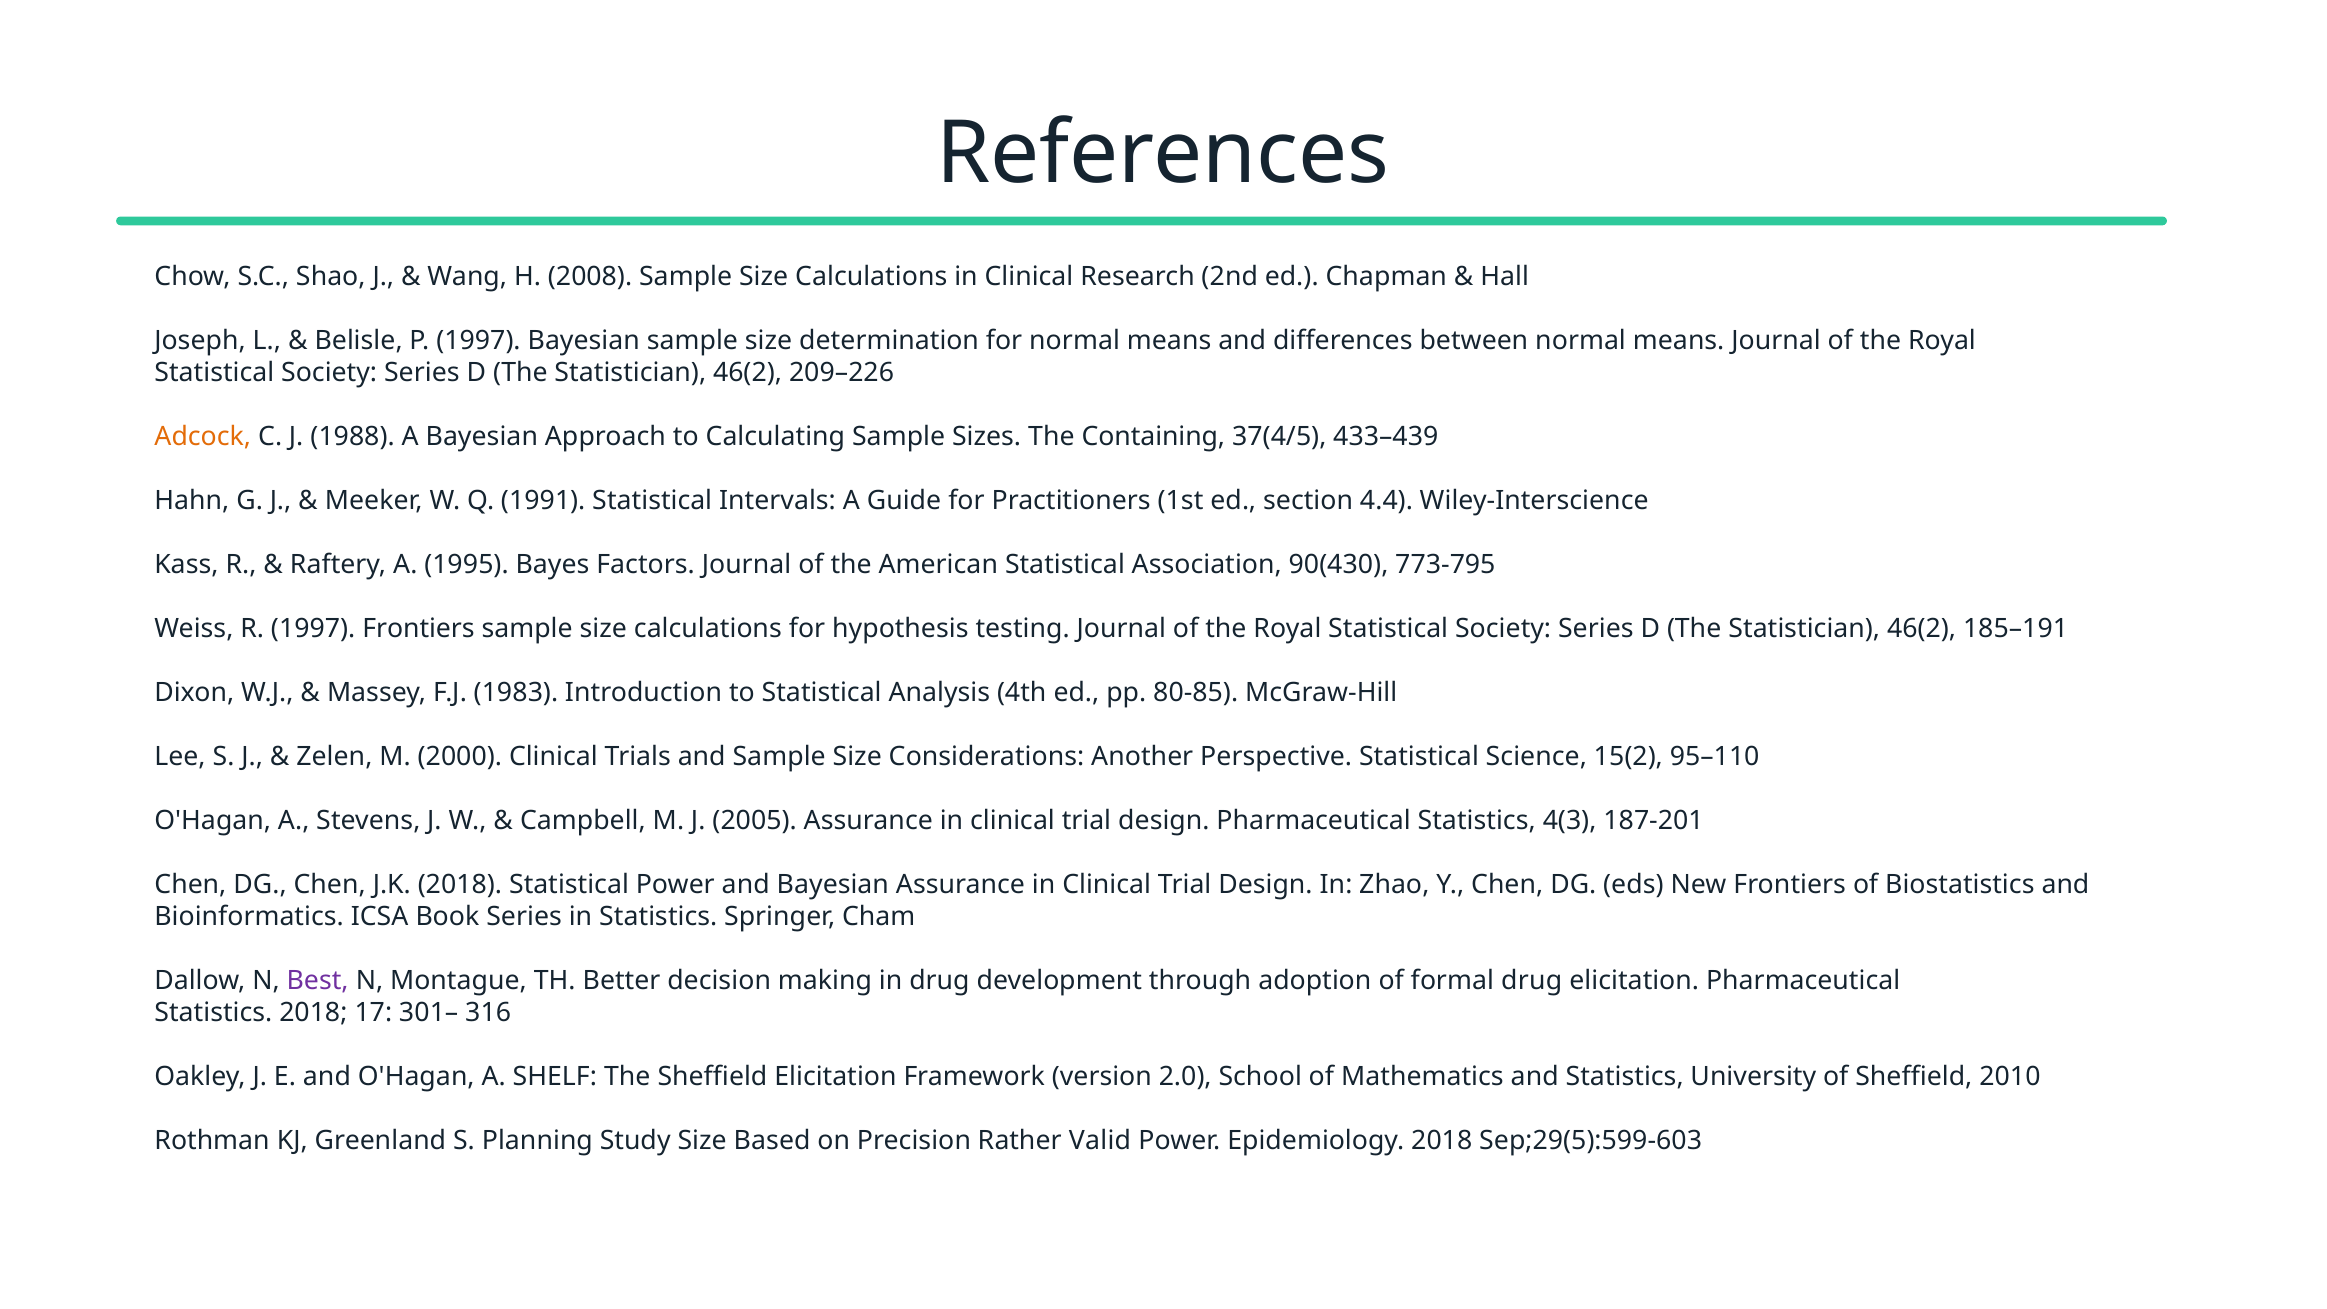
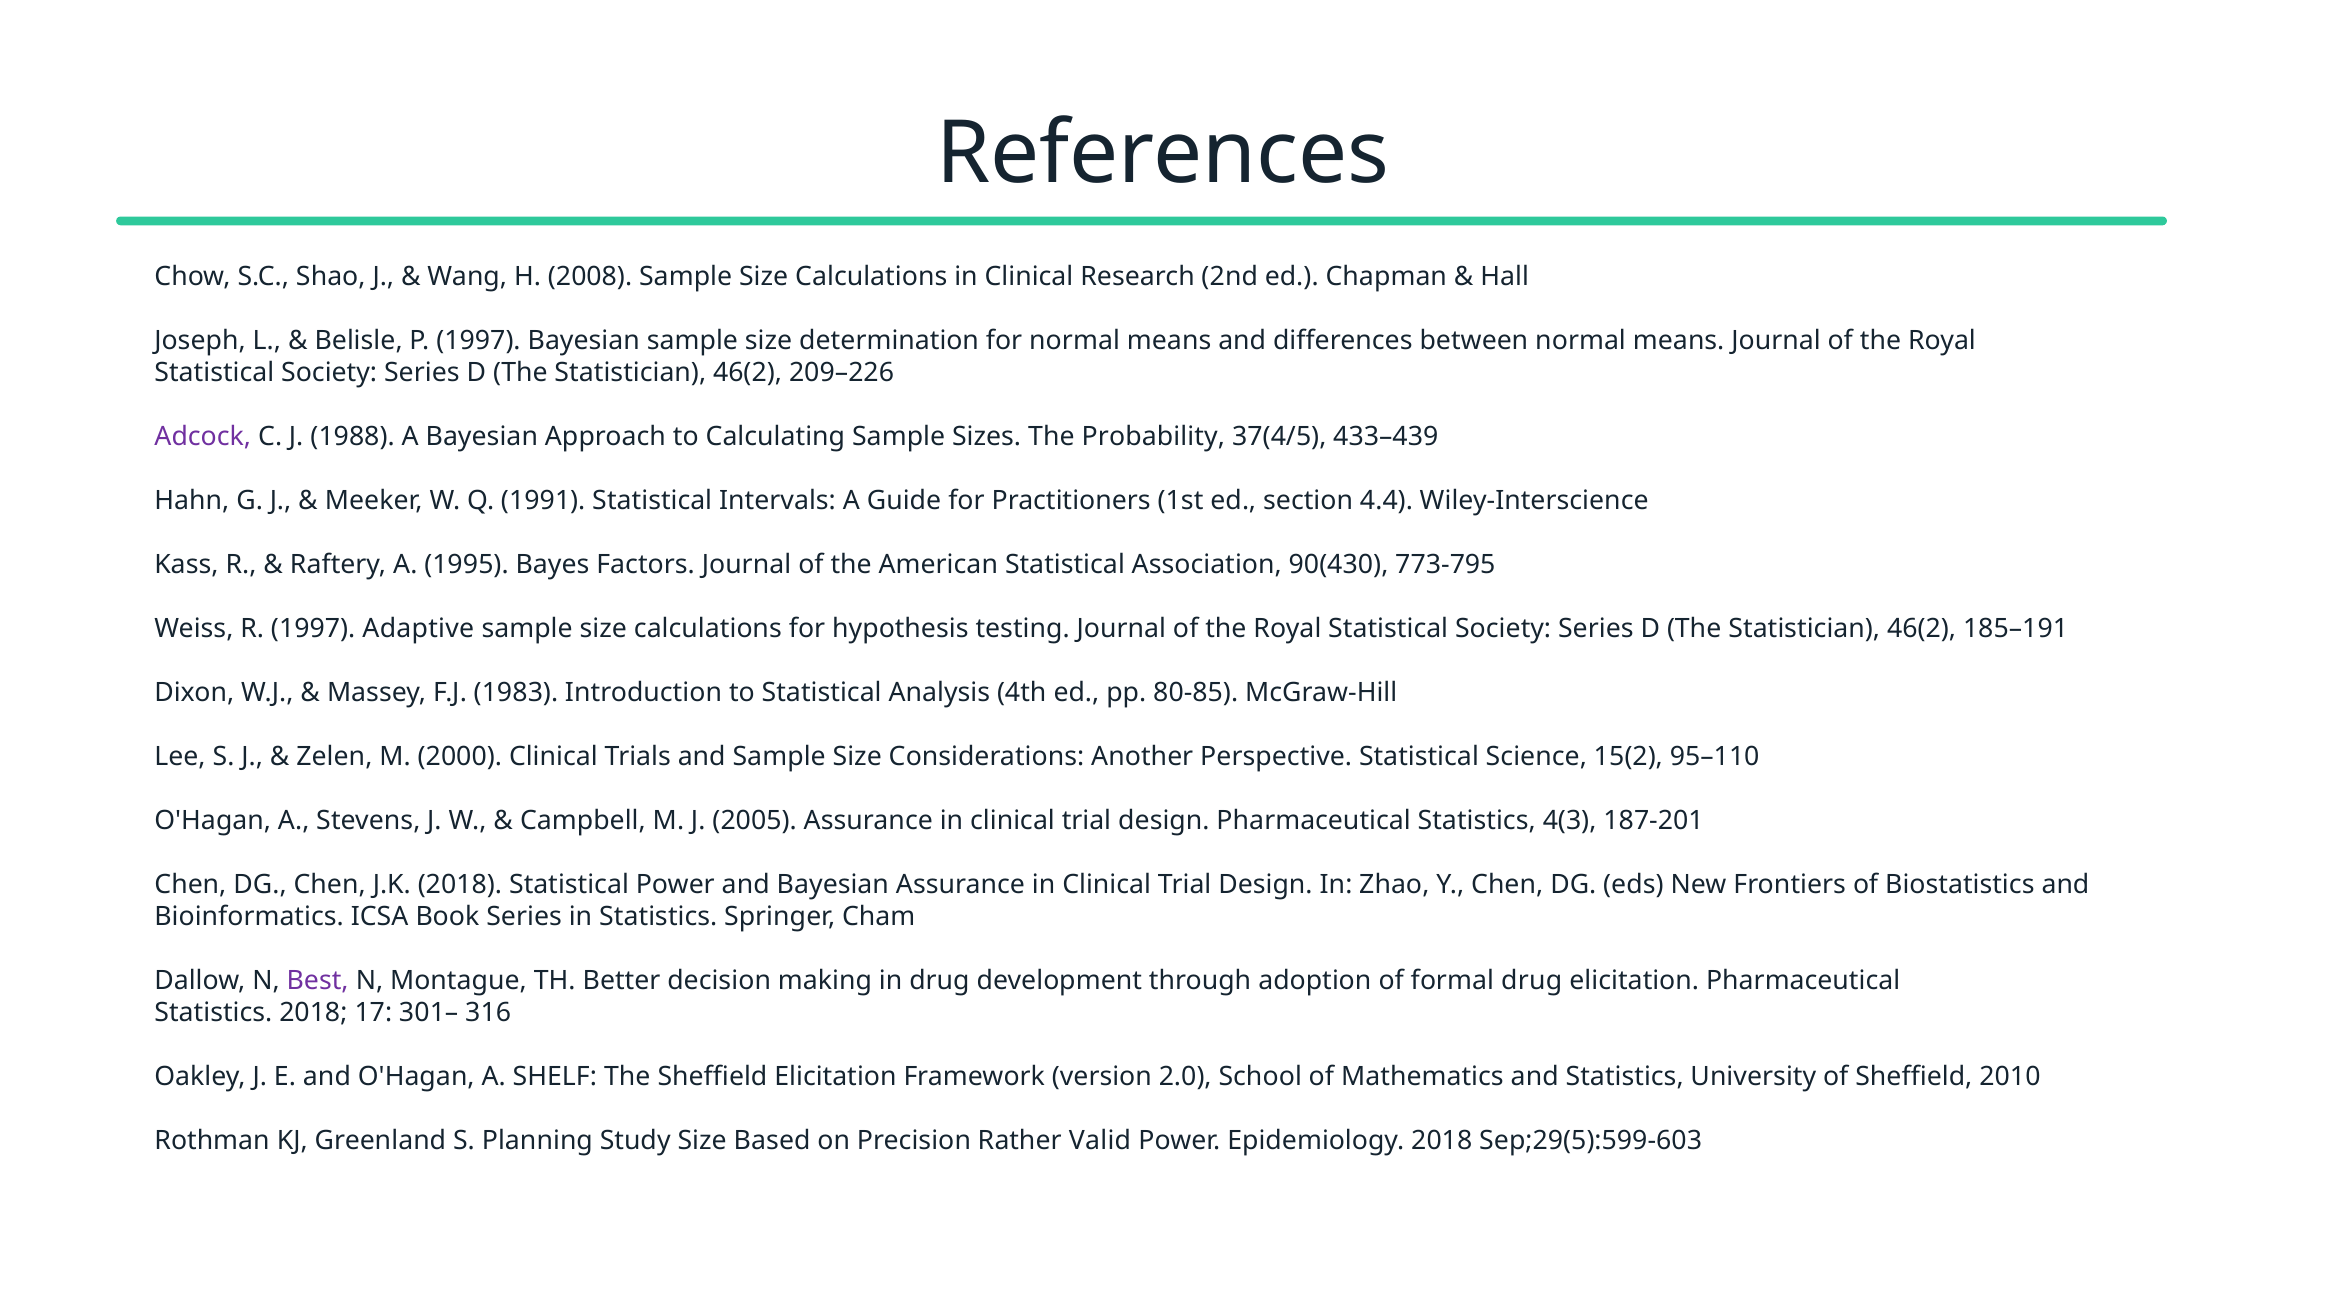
Adcock colour: orange -> purple (203, 436)
Containing: Containing -> Probability (1153, 436)
1997 Frontiers: Frontiers -> Adaptive (418, 628)
